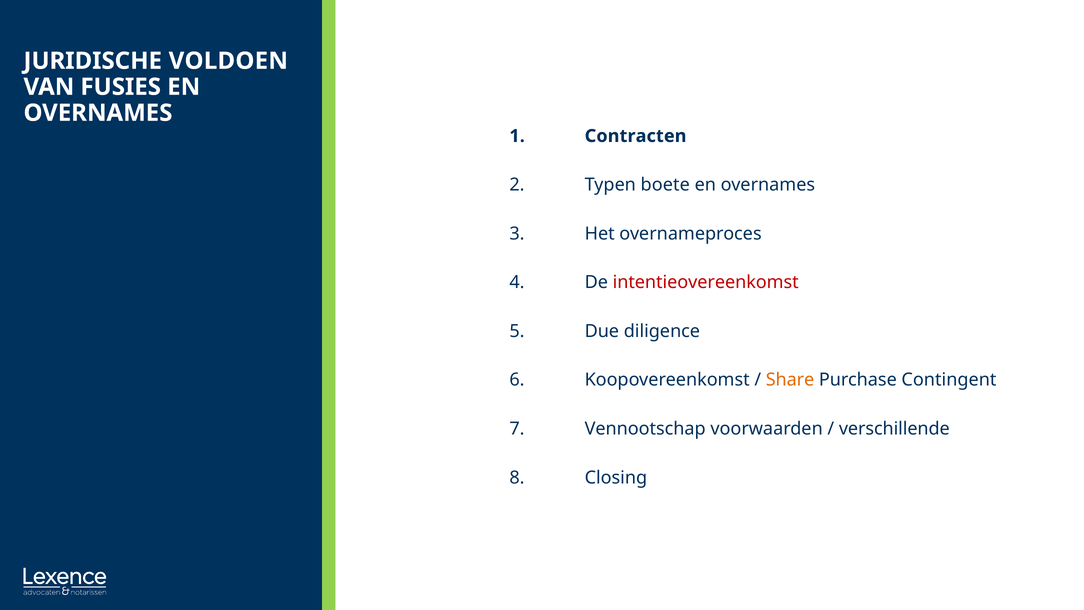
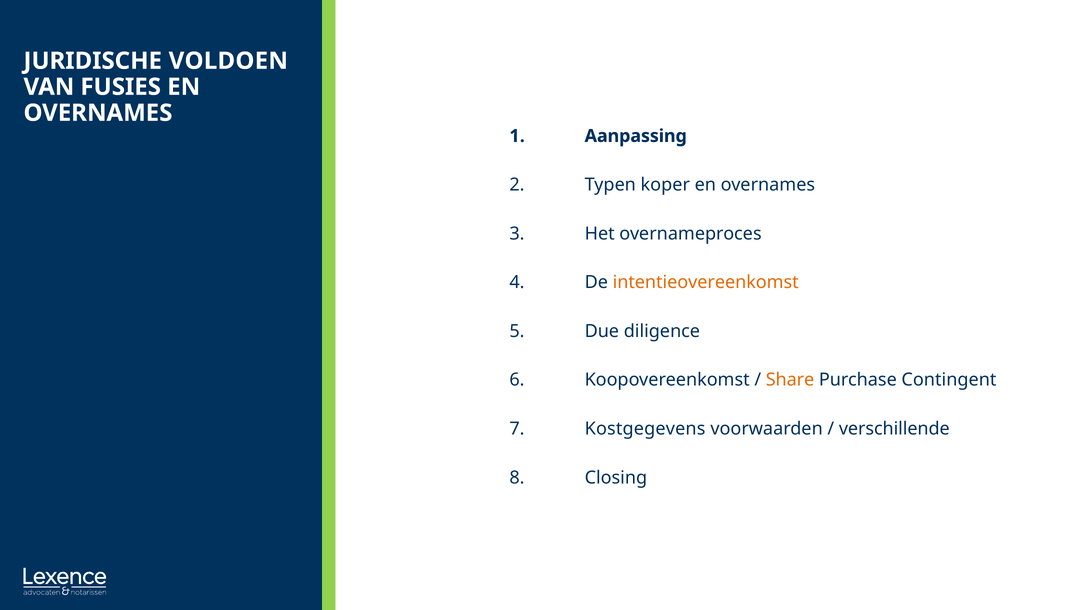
Contracten: Contracten -> Aanpassing (636, 136)
boete: boete -> koper (665, 185)
intentieovereenkomst colour: red -> orange (706, 282)
Vennootschap: Vennootschap -> Kostgegevens (645, 429)
